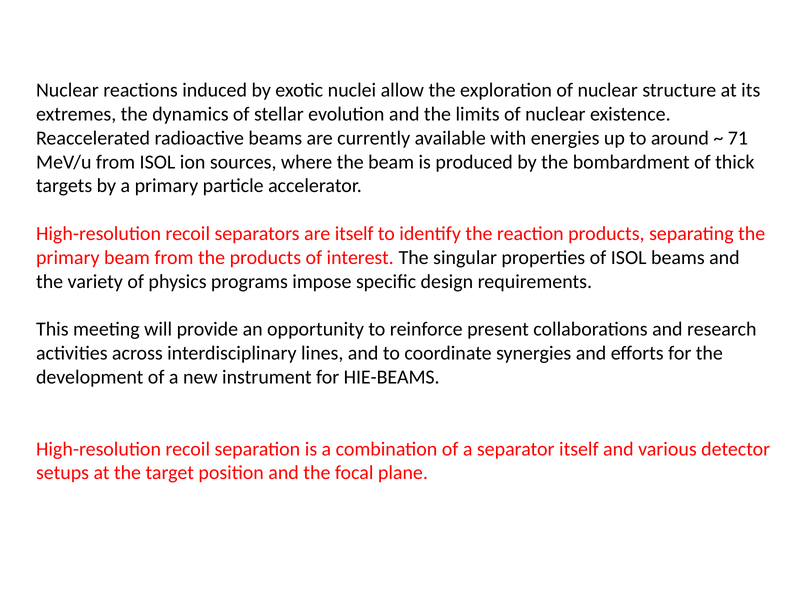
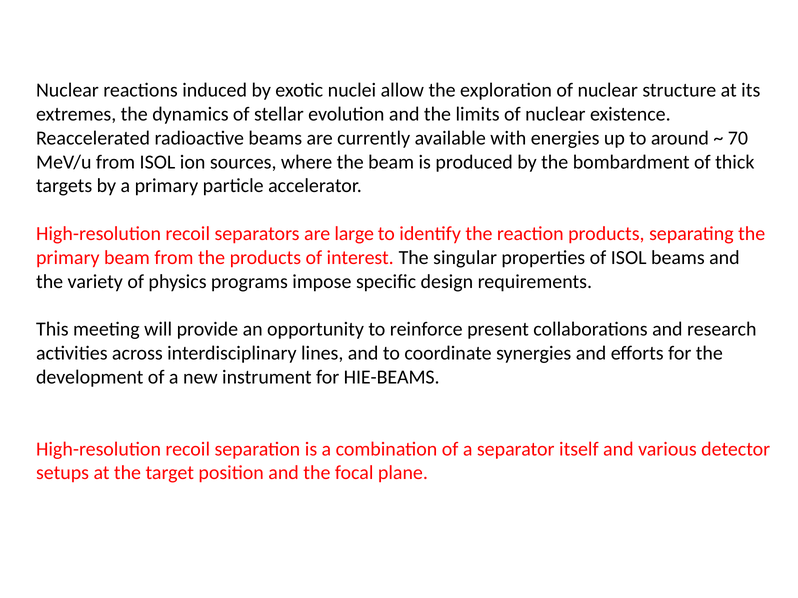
71: 71 -> 70 (738, 138)
are itself: itself -> large (354, 234)
